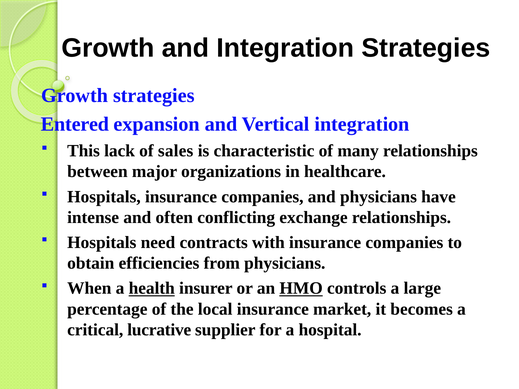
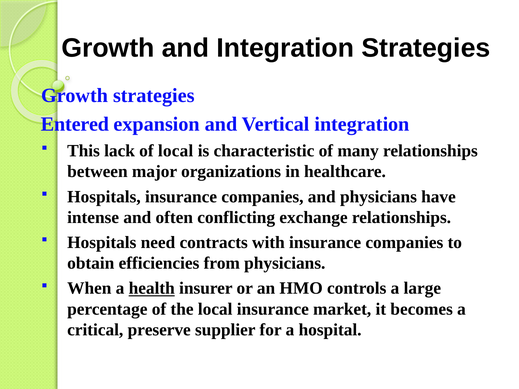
of sales: sales -> local (176, 151)
HMO underline: present -> none (301, 288)
lucrative: lucrative -> preserve (159, 330)
